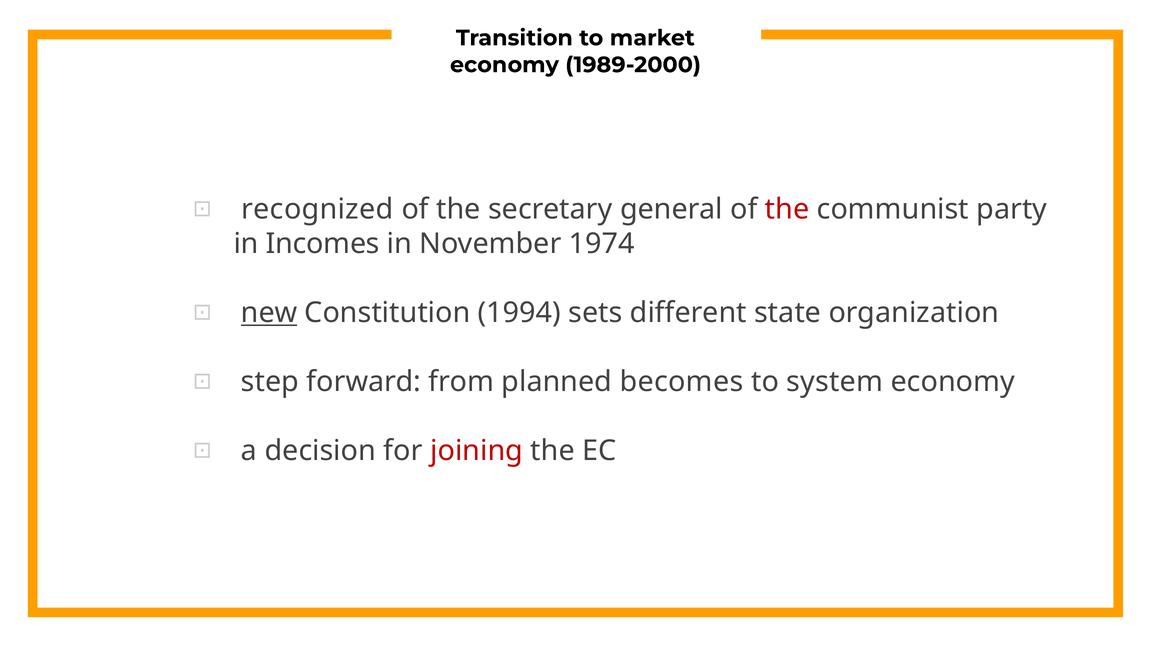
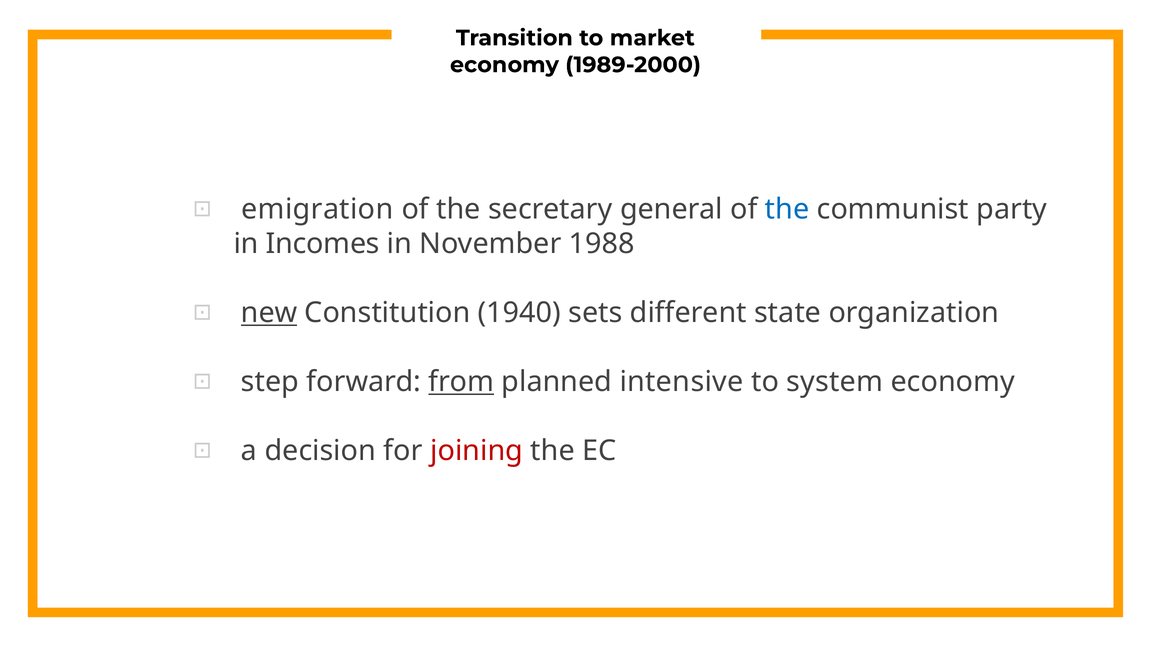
recognized: recognized -> emigration (317, 209)
the colour: red -> blue (787, 209)
1974: 1974 -> 1988 (602, 244)
1994: 1994 -> 1940 (519, 313)
from underline: none -> present (461, 382)
becomes: becomes -> intensive (681, 382)
